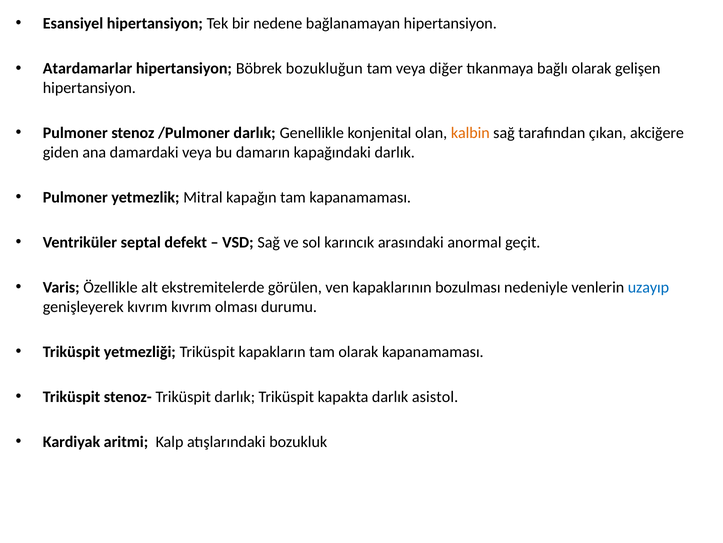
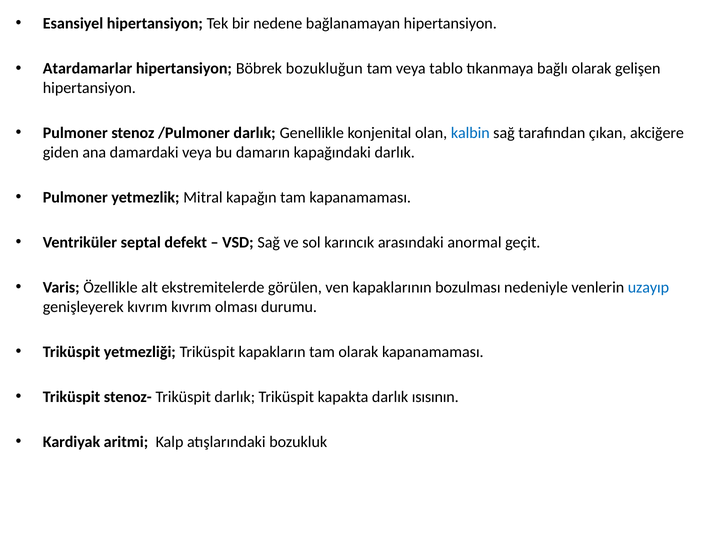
diğer: diğer -> tablo (446, 69)
kalbin colour: orange -> blue (470, 133)
asistol: asistol -> ısısının (435, 396)
